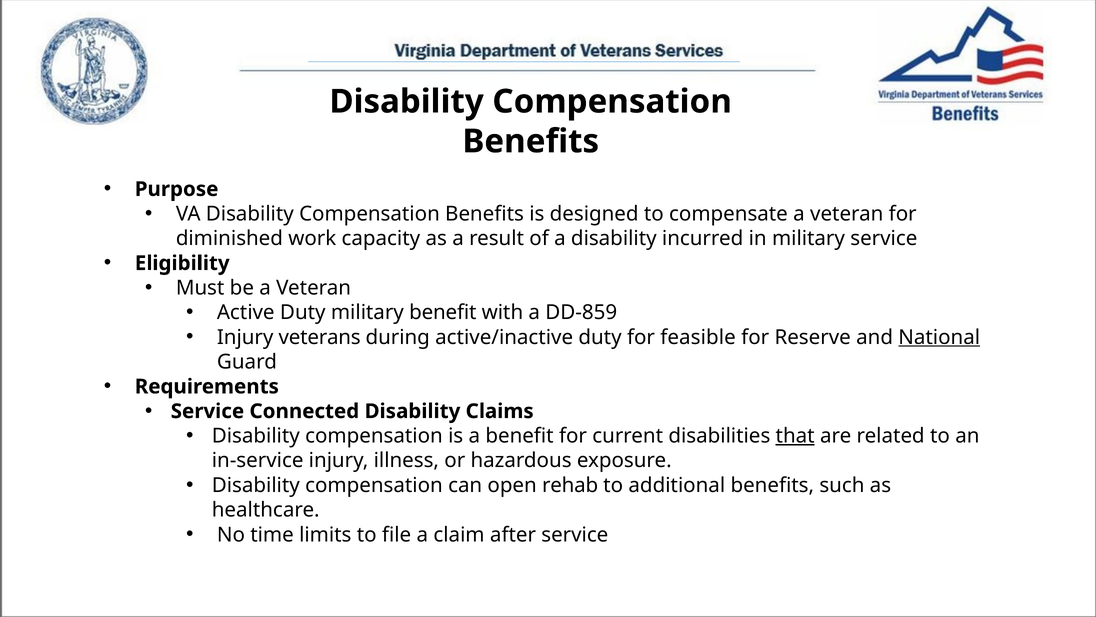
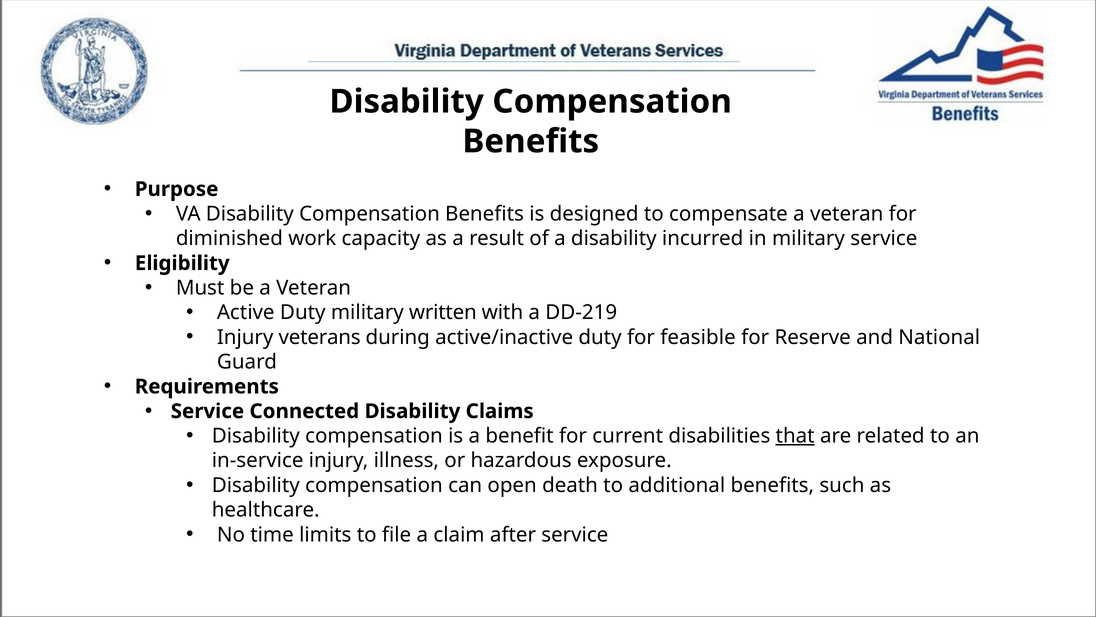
military benefit: benefit -> written (443, 312)
DD-859: DD-859 -> DD-219 (581, 312)
National underline: present -> none (939, 337)
rehab: rehab -> death (570, 485)
